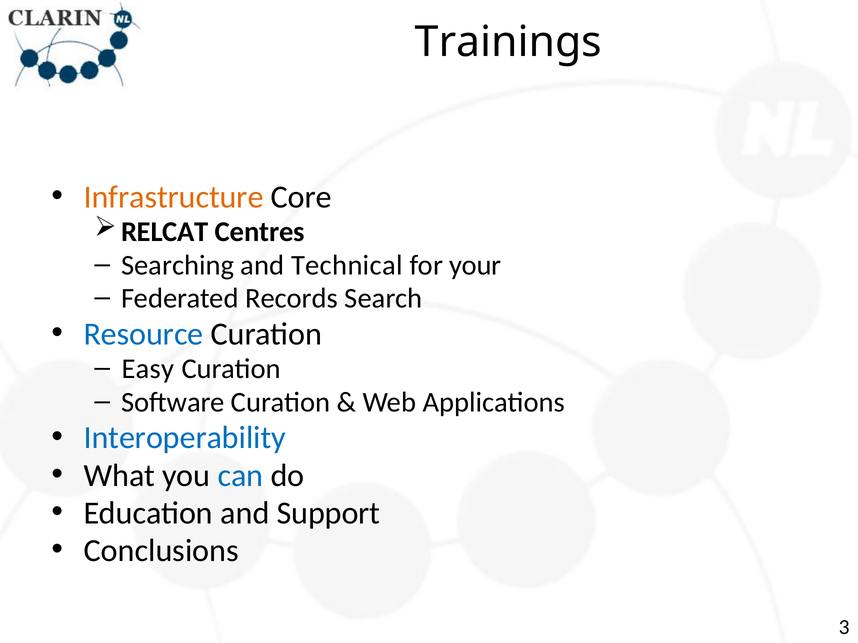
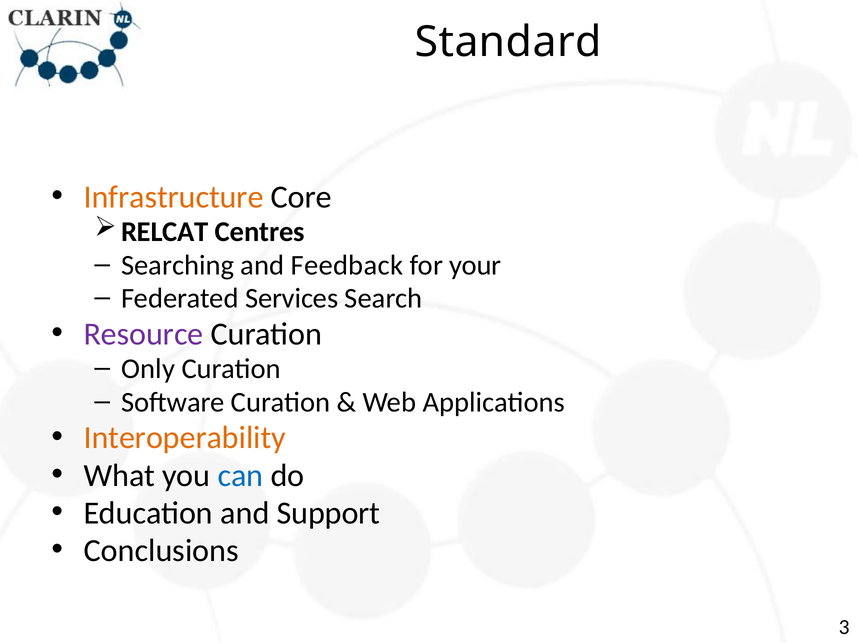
Trainings: Trainings -> Standard (508, 42)
Technical: Technical -> Feedback (347, 265)
Records: Records -> Services (292, 299)
Resource colour: blue -> purple (144, 334)
Easy: Easy -> Only (148, 369)
Interoperability colour: blue -> orange (185, 438)
